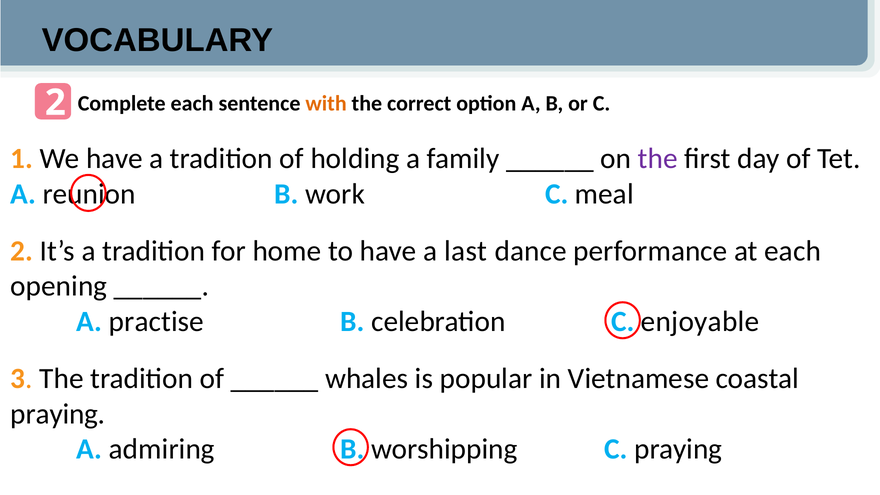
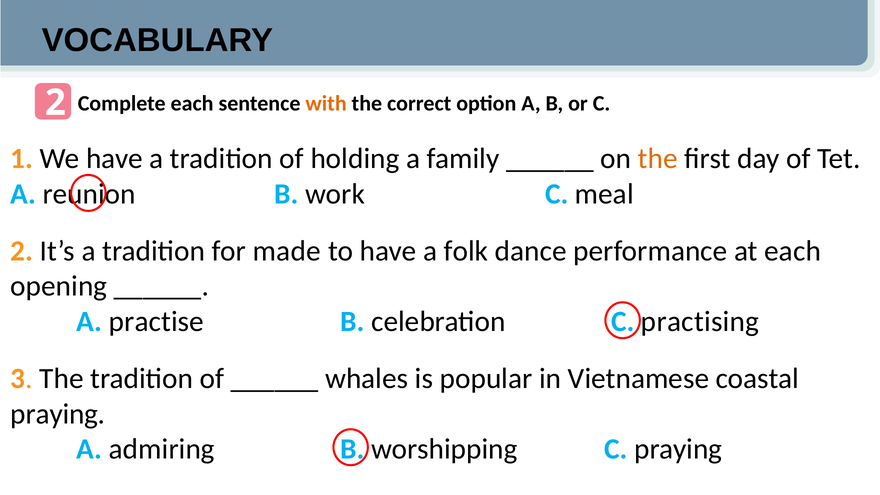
the colour: purple -> orange (658, 159)
home: home -> made (287, 251)
last: last -> folk (466, 251)
enjoyable: enjoyable -> practising (700, 321)
